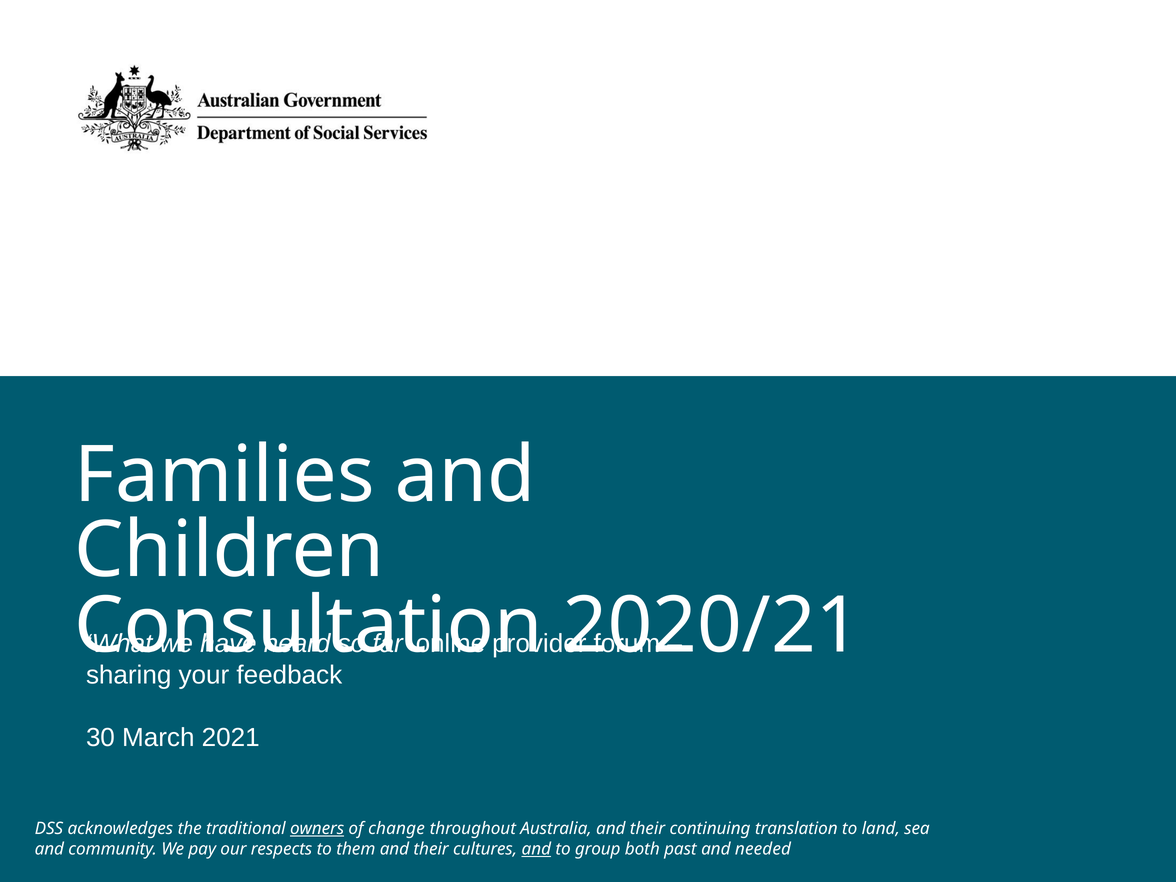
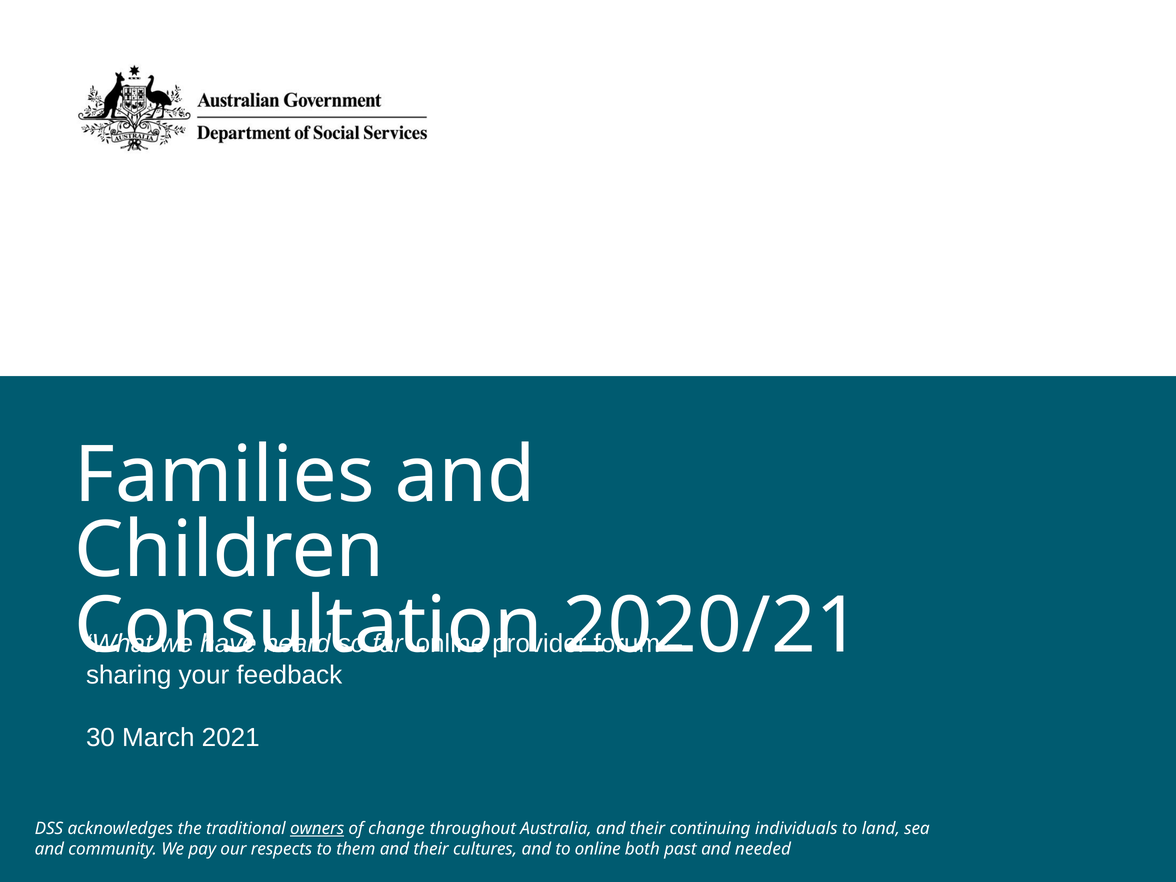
translation: translation -> individuals (796, 829)
and underline: present -> none (536, 849)
to group: group -> online (598, 849)
